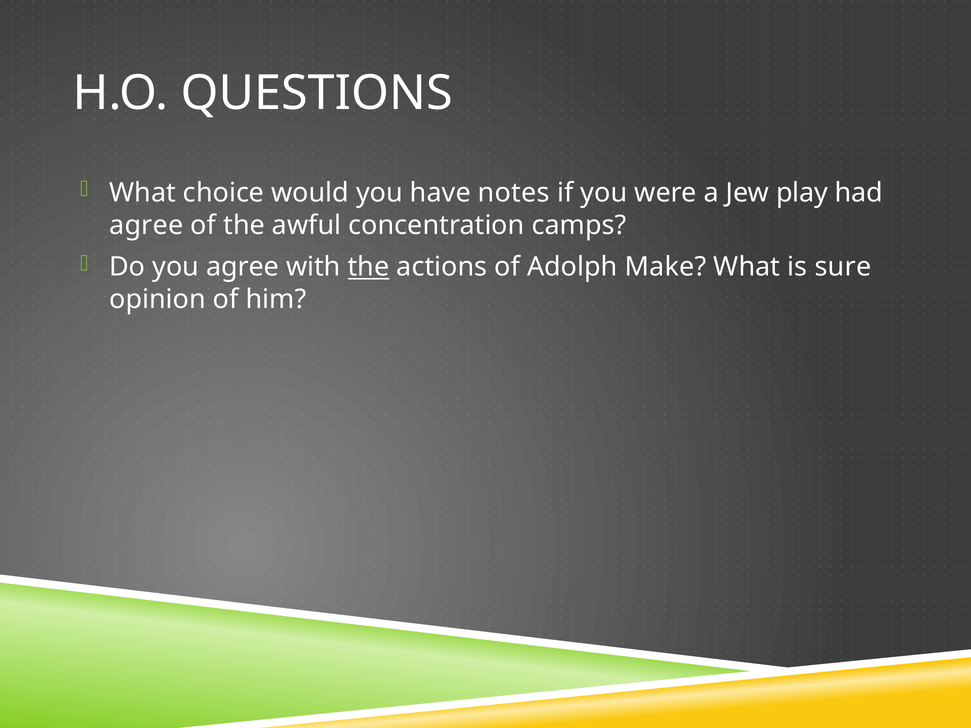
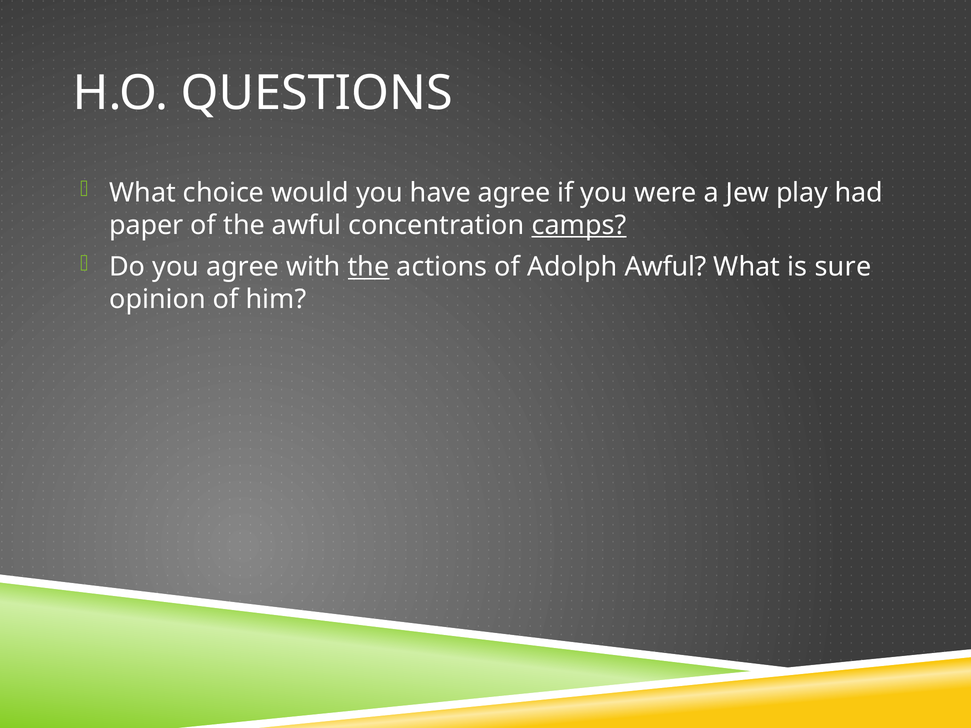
have notes: notes -> agree (514, 193)
agree: agree -> paper (146, 225)
camps underline: none -> present (579, 225)
Adolph Make: Make -> Awful (666, 267)
